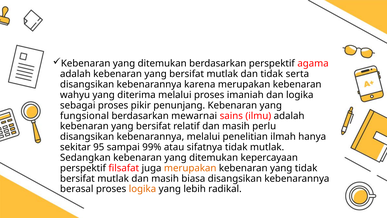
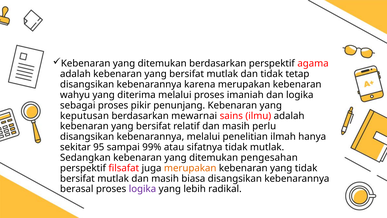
serta: serta -> tetap (297, 74)
fungsional: fungsional -> keputusan (84, 116)
kepercayaan: kepercayaan -> pengesahan (269, 157)
logika colour: orange -> purple (142, 189)
